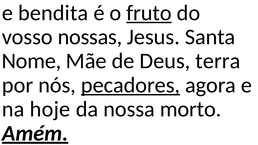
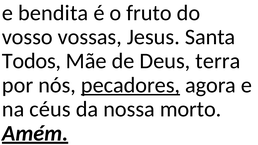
fruto underline: present -> none (149, 13)
nossas: nossas -> vossas (90, 37)
Nome: Nome -> Todos (31, 61)
hoje: hoje -> céus (50, 109)
